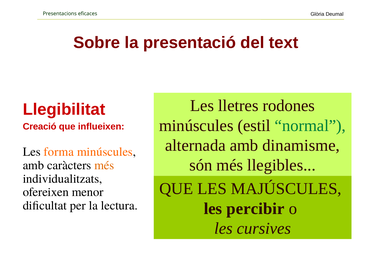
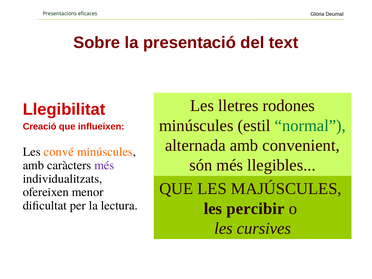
dinamisme: dinamisme -> convenient (301, 145)
forma: forma -> convé (59, 152)
més colour: orange -> purple (104, 165)
